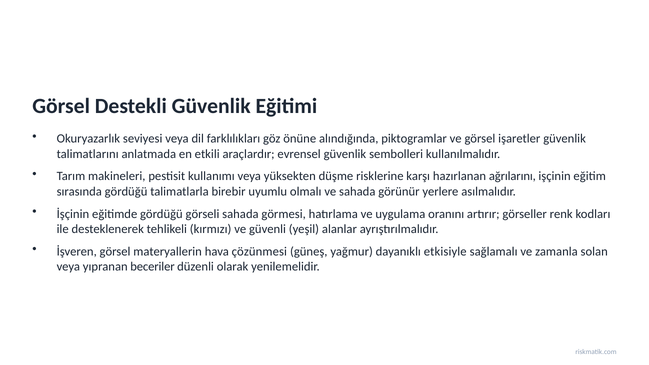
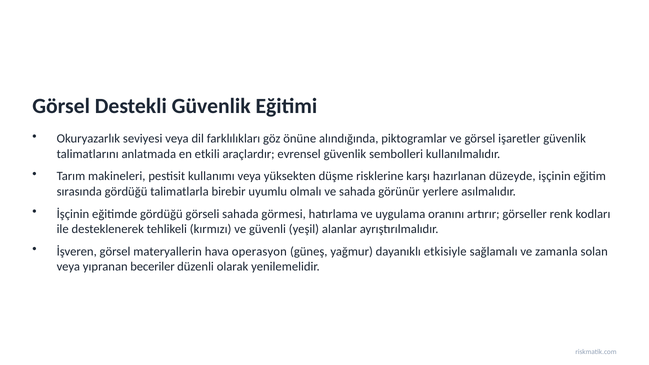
ağrılarını: ağrılarını -> düzeyde (512, 176)
çözünmesi: çözünmesi -> operasyon (259, 251)
